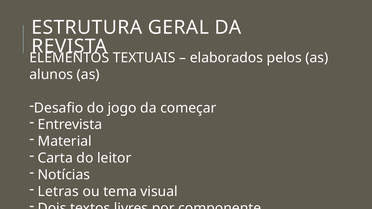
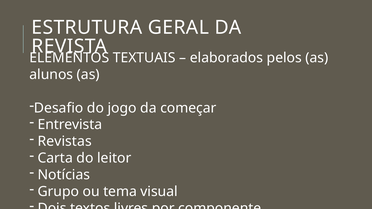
Material: Material -> Revistas (65, 142)
Letras: Letras -> Grupo (58, 192)
